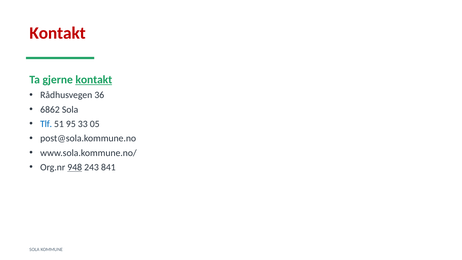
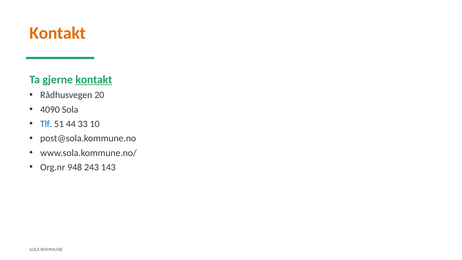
Kontakt colour: red -> orange (58, 33)
36: 36 -> 20 (99, 95)
6862: 6862 -> 4090 (50, 109)
95: 95 -> 44 (71, 124)
05: 05 -> 10 (95, 124)
948 underline: present -> none (75, 167)
841: 841 -> 143 (108, 167)
